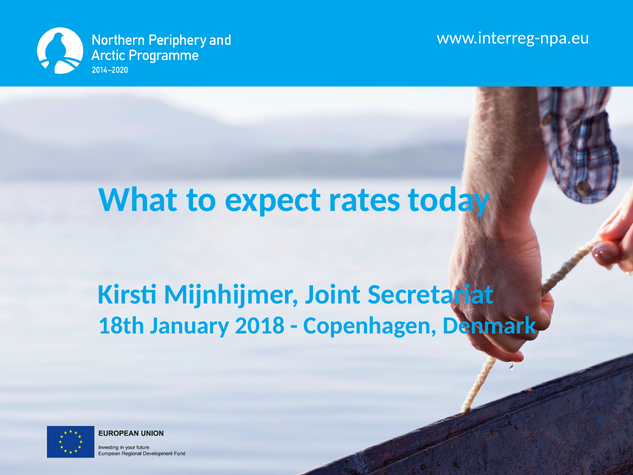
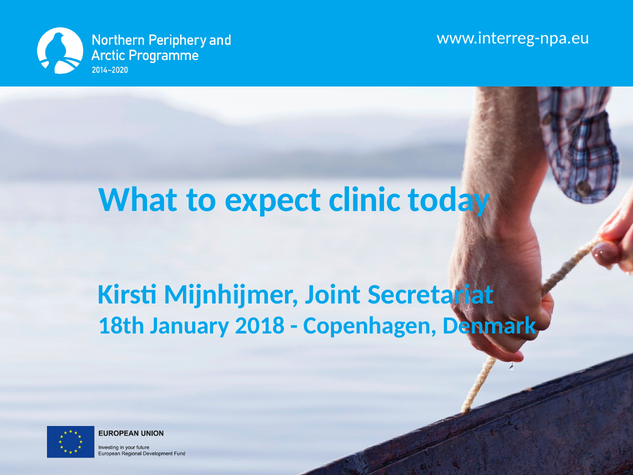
rates: rates -> clinic (365, 200)
